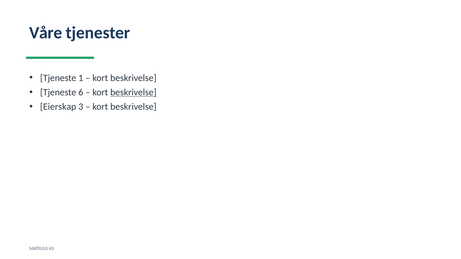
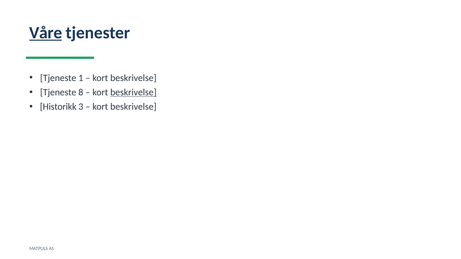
Våre underline: none -> present (46, 33)
6: 6 -> 8 (81, 92)
Eierskap: Eierskap -> Historikk (58, 107)
